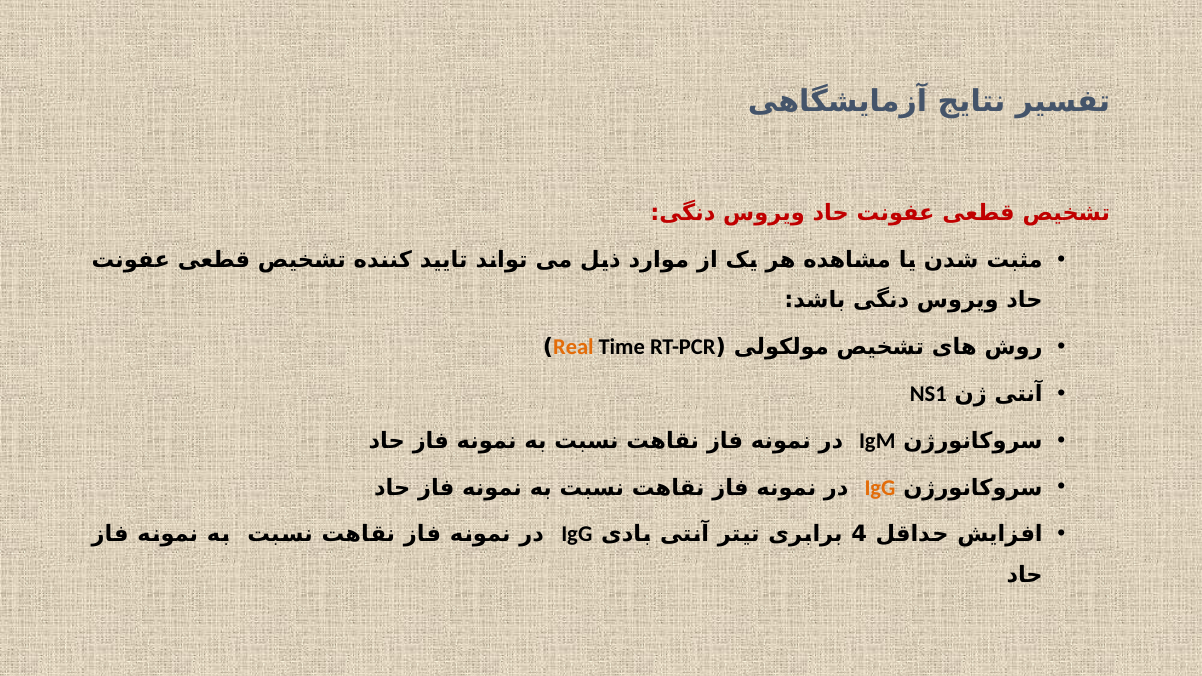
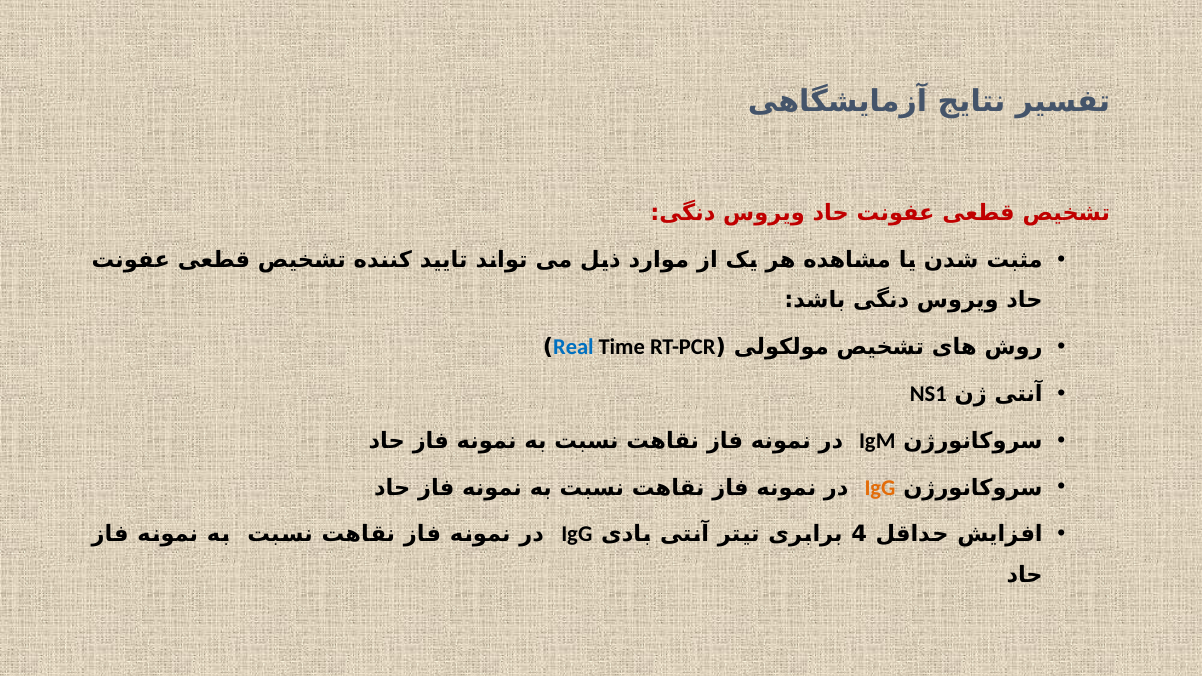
Real colour: orange -> blue (573, 347)
